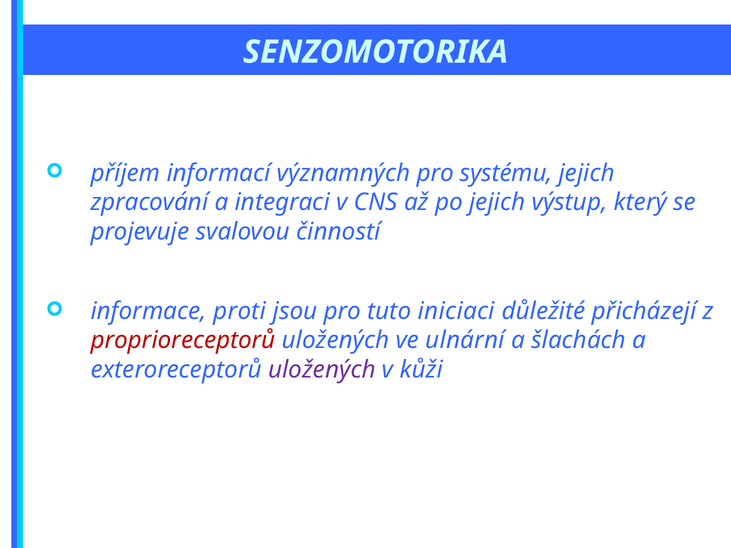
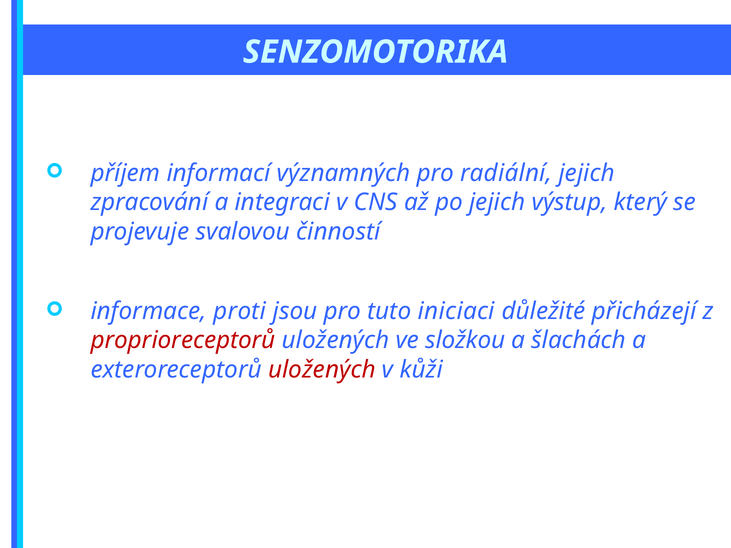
systému: systému -> radiální (506, 173)
ulnární: ulnární -> složkou (465, 341)
uložených colour: purple -> red (322, 370)
